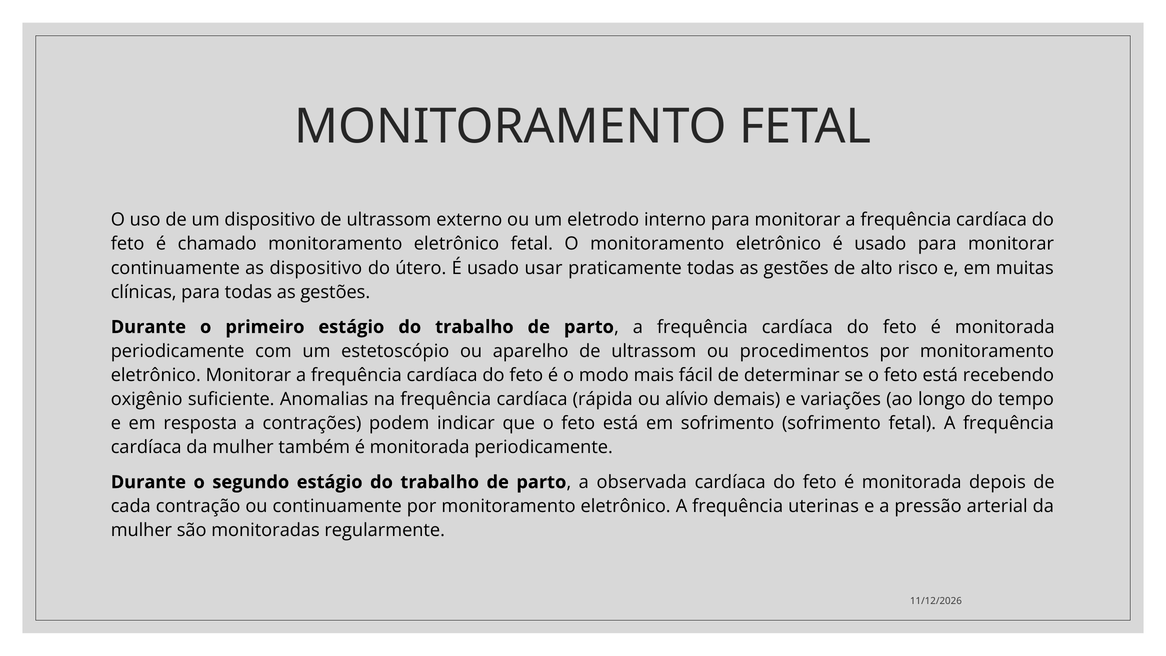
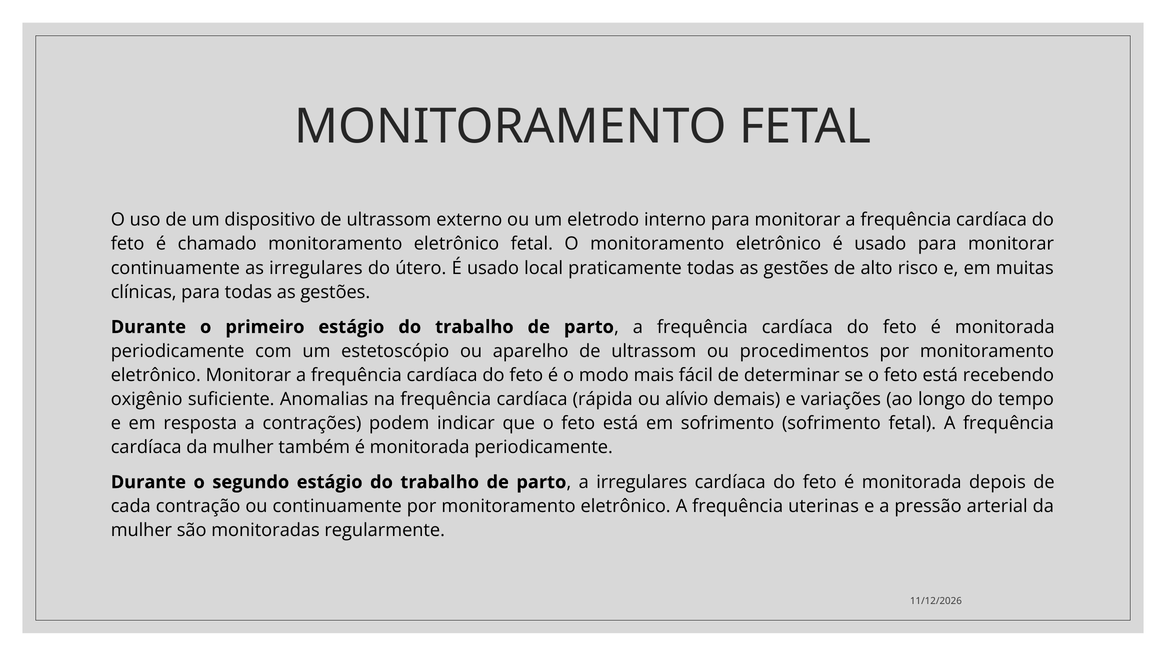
as dispositivo: dispositivo -> irregulares (316, 268)
usar: usar -> local (544, 268)
a observada: observada -> irregulares (642, 482)
